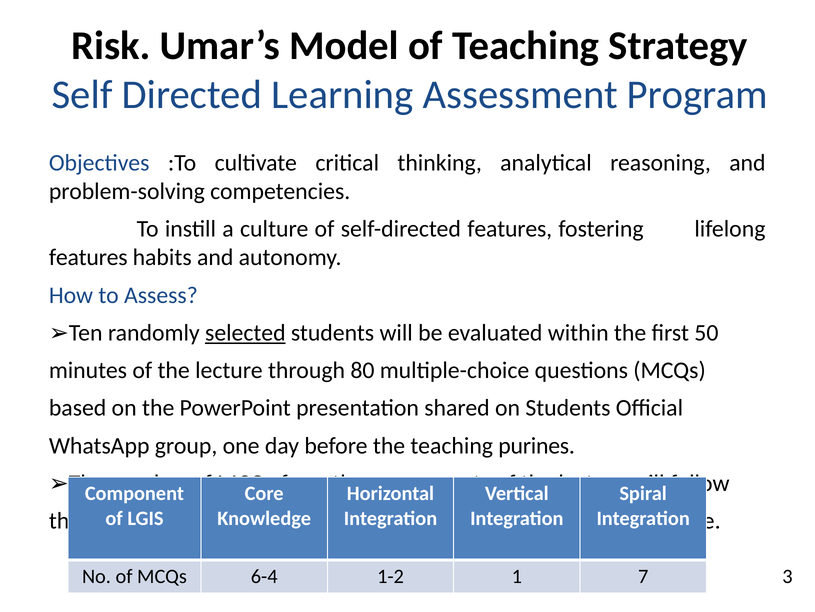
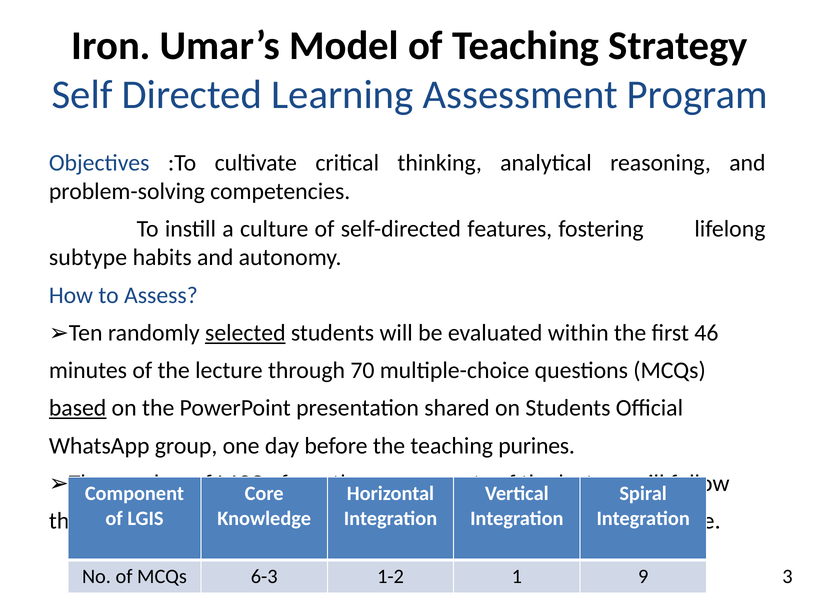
Risk: Risk -> Iron (111, 46)
features: features -> subtype (88, 257)
50: 50 -> 46 (706, 332)
80: 80 -> 70 (362, 370)
based underline: none -> present (78, 408)
6-4: 6-4 -> 6-3 (264, 576)
7: 7 -> 9 (643, 576)
